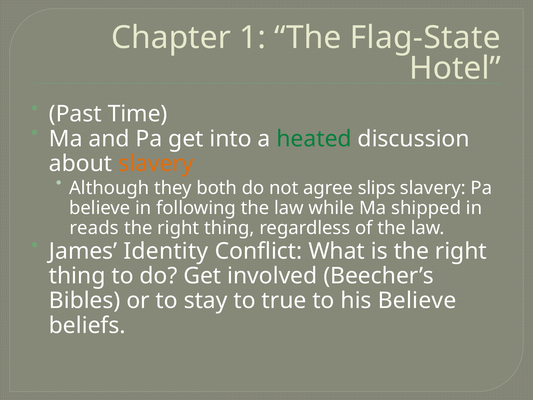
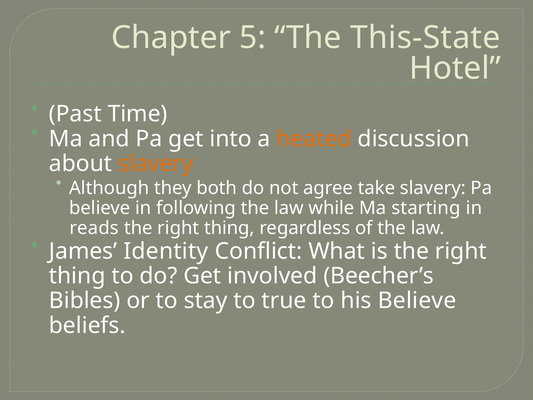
1: 1 -> 5 (253, 38)
Flag-State: Flag-State -> This-State (425, 38)
heated colour: green -> orange (314, 139)
slips: slips -> take (377, 188)
shipped: shipped -> starting (426, 208)
